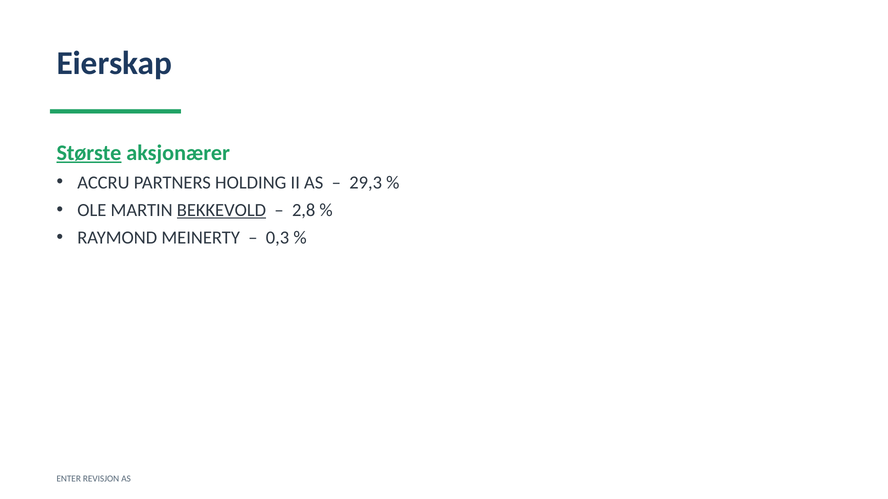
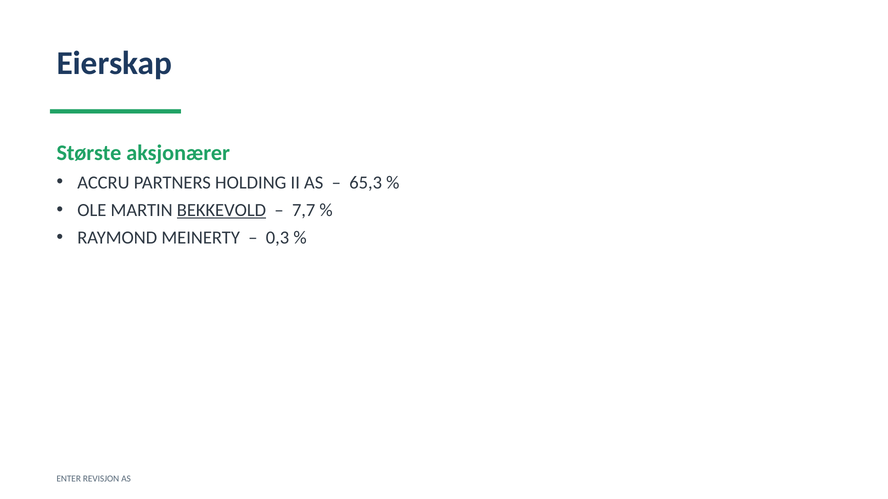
Største underline: present -> none (89, 153)
29,3: 29,3 -> 65,3 (366, 183)
2,8: 2,8 -> 7,7 (304, 210)
